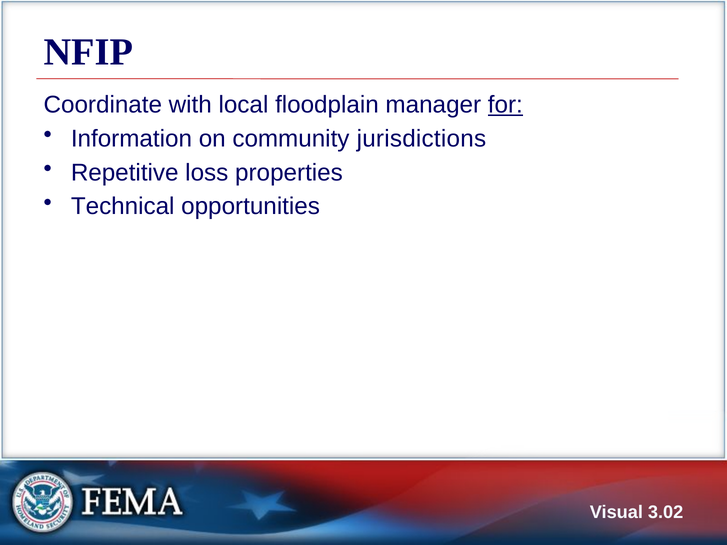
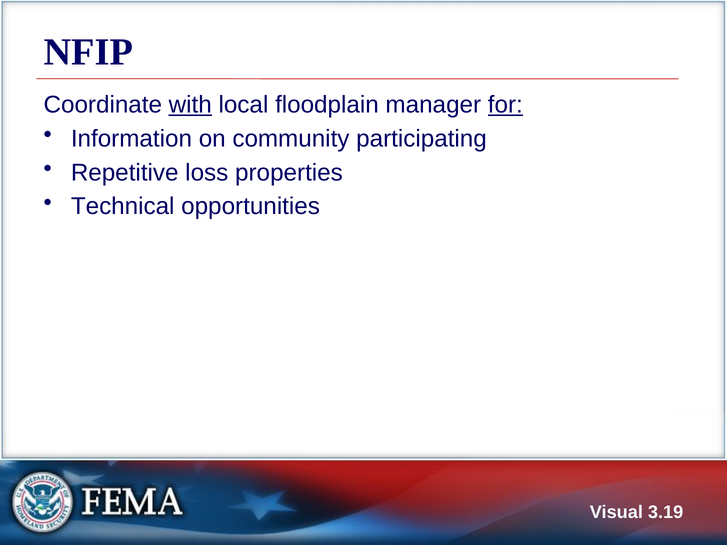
with underline: none -> present (190, 105)
jurisdictions: jurisdictions -> participating (422, 139)
3.02: 3.02 -> 3.19 (666, 512)
